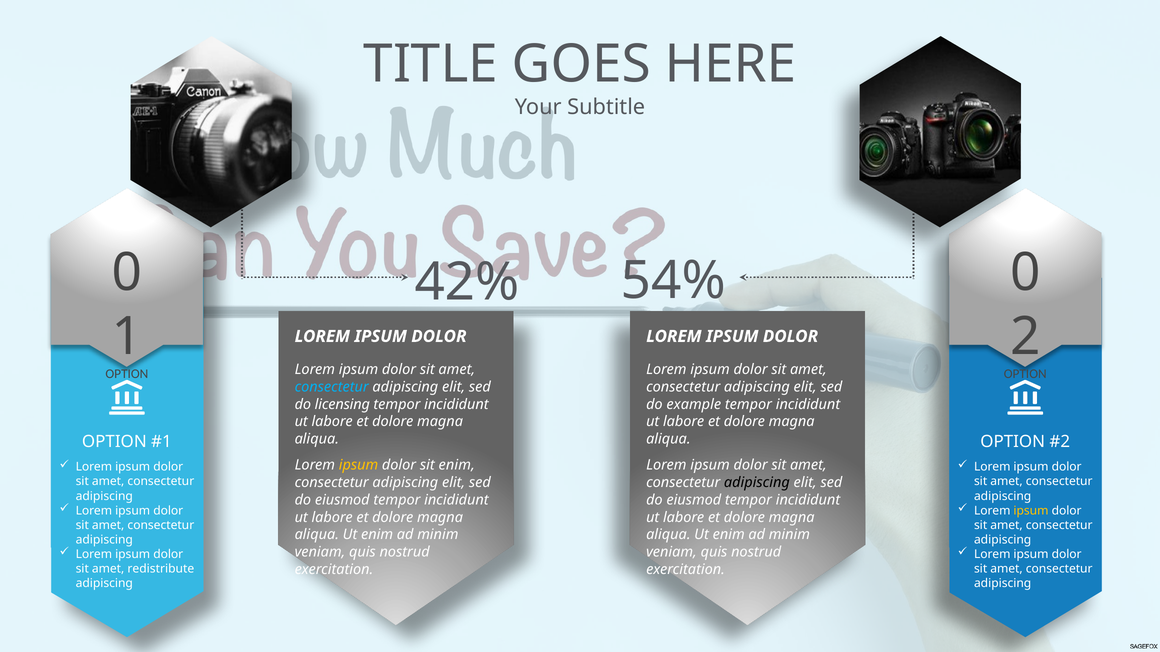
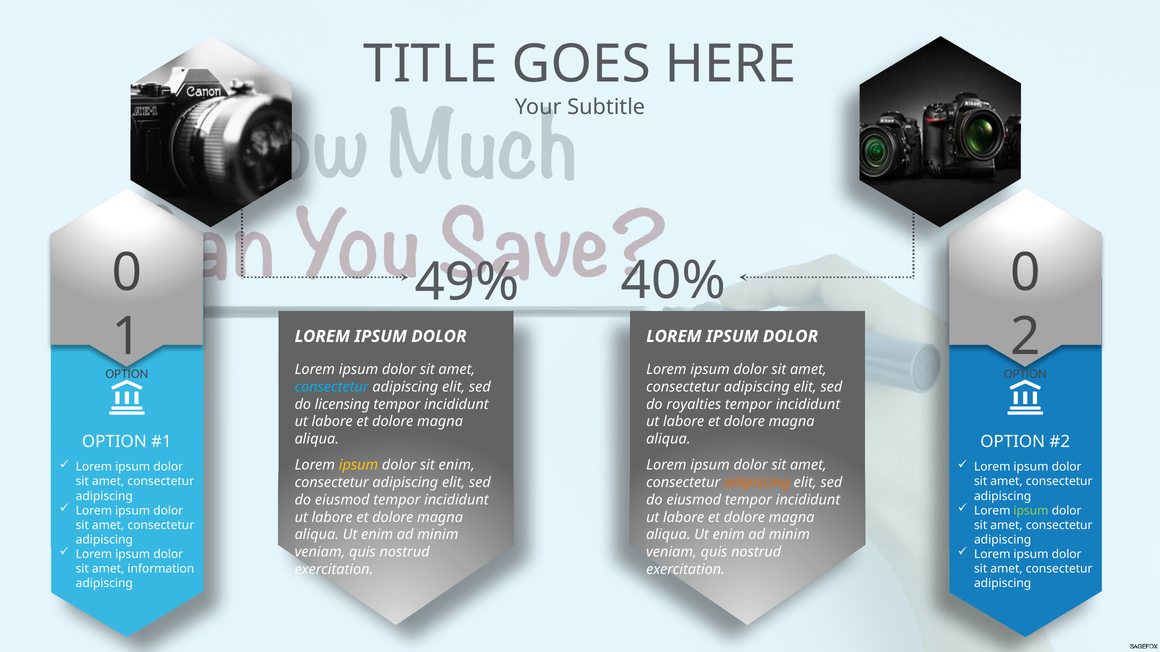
54%: 54% -> 40% (673, 281)
42%: 42% -> 49% (467, 282)
example: example -> royalties (694, 405)
adipiscing colour: black -> orange (757, 483)
ipsum colour: yellow -> light green (1031, 511)
redistribute: redistribute -> information (161, 569)
